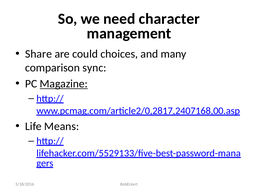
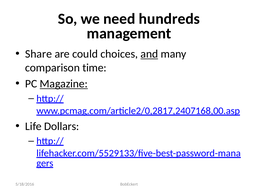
character: character -> hundreds (169, 19)
and underline: none -> present (149, 54)
sync: sync -> time (95, 68)
Means: Means -> Dollars (62, 127)
